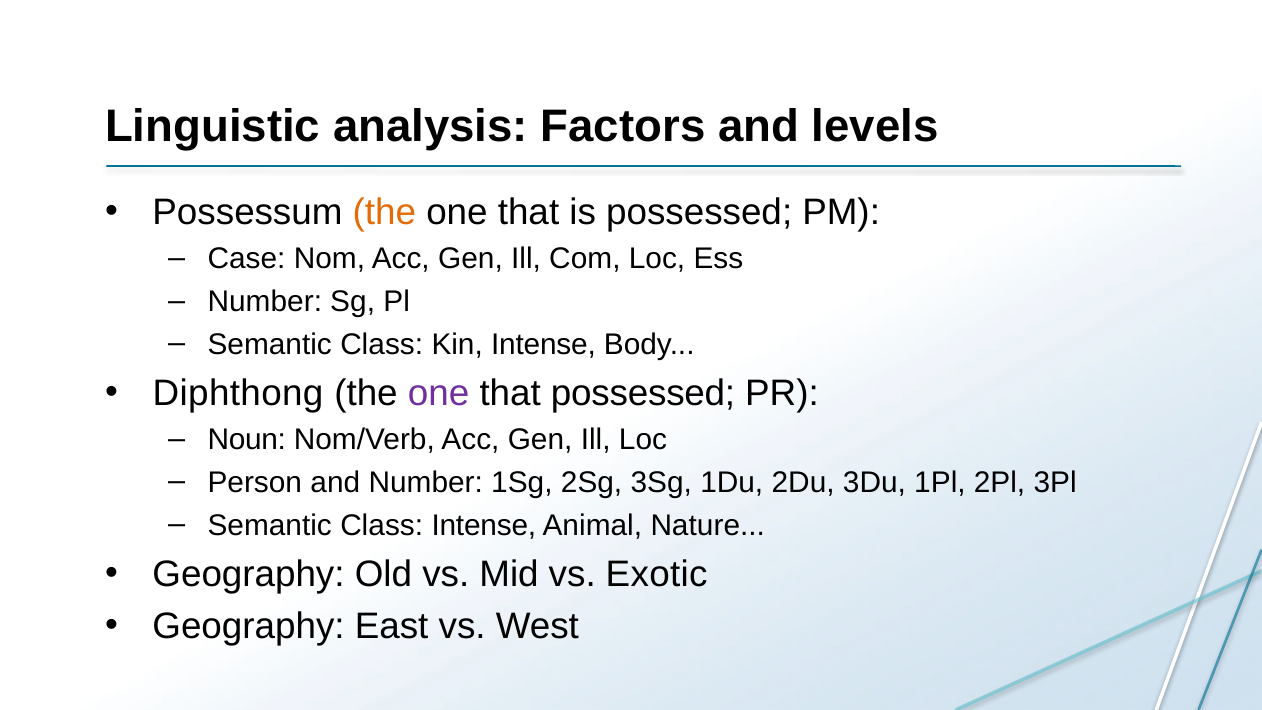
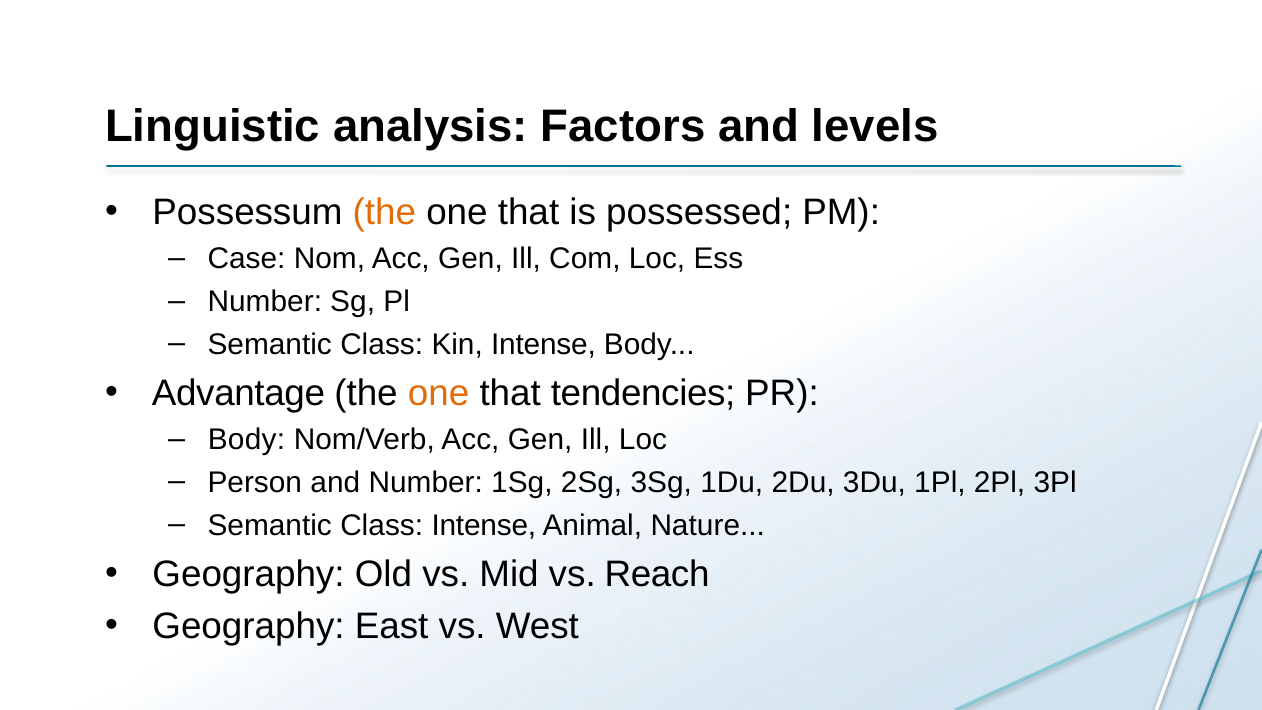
Diphthong: Diphthong -> Advantage (238, 393)
one colour: purple -> orange (439, 393)
that possessed: possessed -> tendencies (643, 393)
Noun: Noun -> Body (246, 440)
Exotic: Exotic -> Reach (657, 574)
